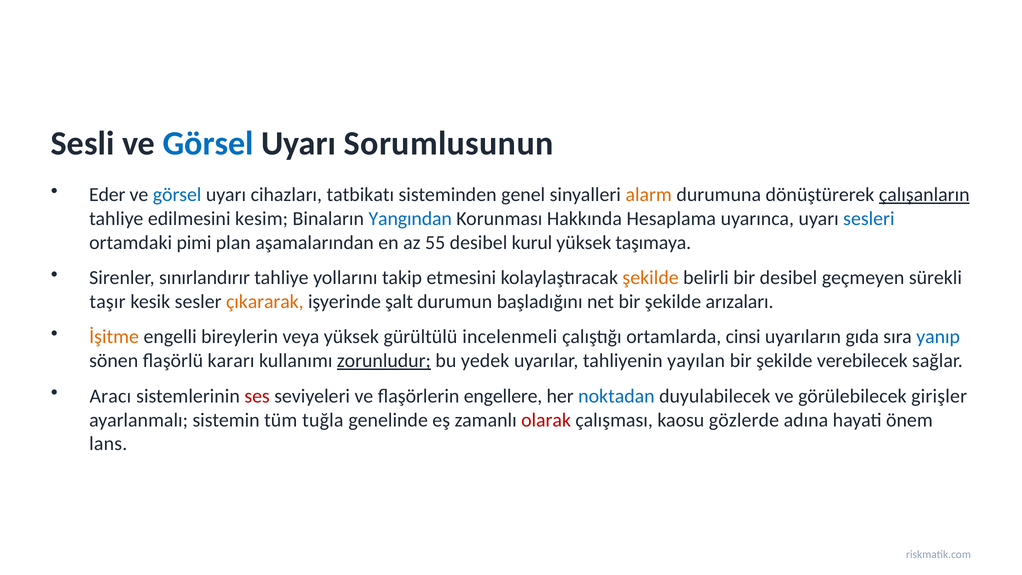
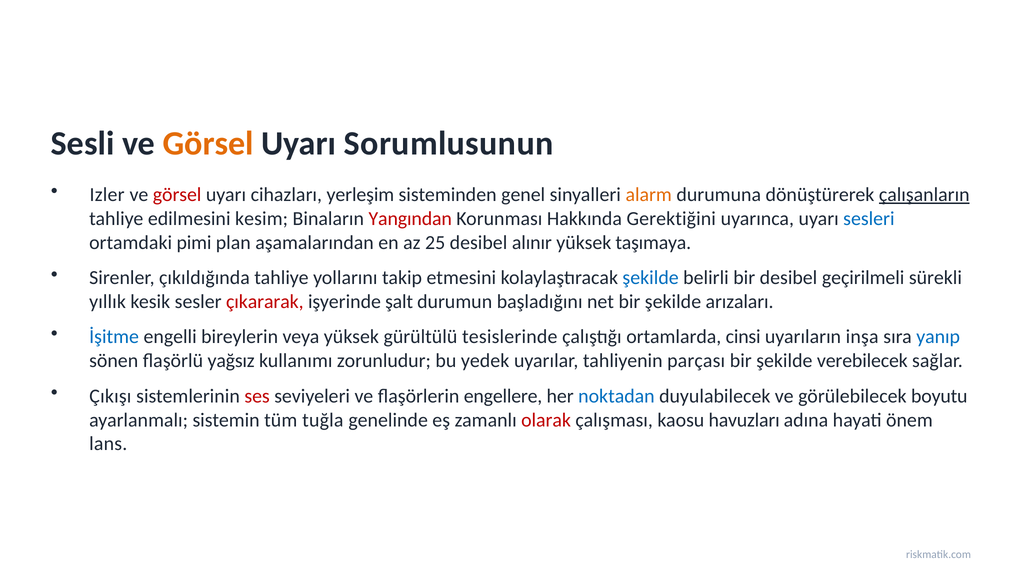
Görsel colour: blue -> orange (208, 143)
Eder: Eder -> Izler (107, 195)
görsel colour: blue -> red (177, 195)
tatbikatı: tatbikatı -> yerleşim (360, 195)
Yangından colour: blue -> red (410, 219)
Hesaplama: Hesaplama -> Gerektiğini (671, 219)
55: 55 -> 25 (435, 242)
kurul: kurul -> alınır (532, 242)
sınırlandırır: sınırlandırır -> çıkıldığında (204, 278)
şekilde colour: orange -> blue (651, 278)
geçmeyen: geçmeyen -> geçirilmeli (863, 278)
taşır: taşır -> yıllık (108, 302)
çıkararak colour: orange -> red (265, 302)
İşitme colour: orange -> blue (114, 337)
incelenmeli: incelenmeli -> tesislerinde (510, 337)
gıda: gıda -> inşa (862, 337)
kararı: kararı -> yağsız (231, 361)
zorunludur underline: present -> none (384, 361)
yayılan: yayılan -> parçası (696, 361)
Aracı: Aracı -> Çıkışı (110, 396)
girişler: girişler -> boyutu (939, 396)
gözlerde: gözlerde -> havuzları (744, 420)
